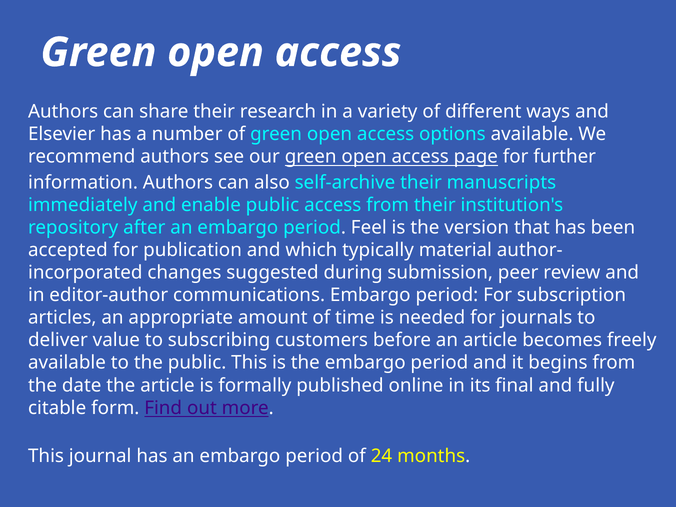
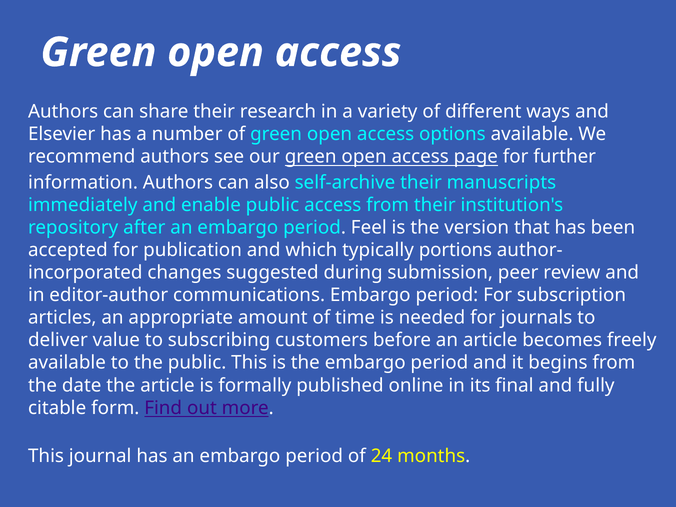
material: material -> portions (455, 250)
